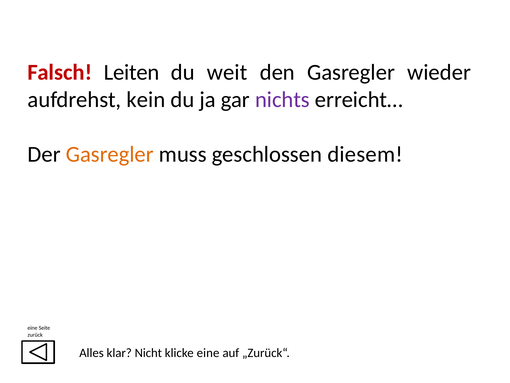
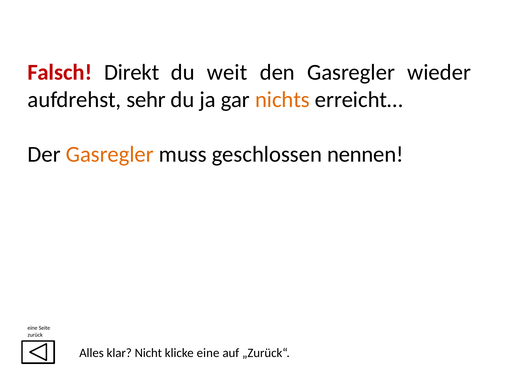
Leiten: Leiten -> Direkt (132, 72)
kein: kein -> sehr (146, 100)
nichts colour: purple -> orange (282, 100)
diesem: diesem -> nennen (365, 154)
